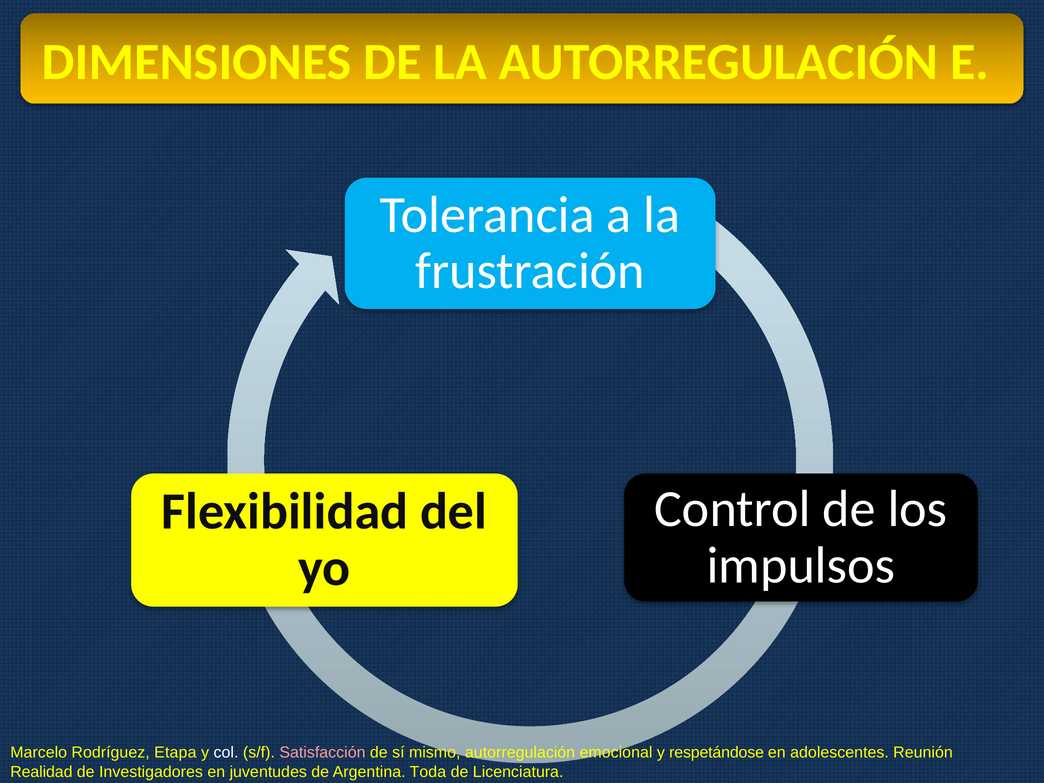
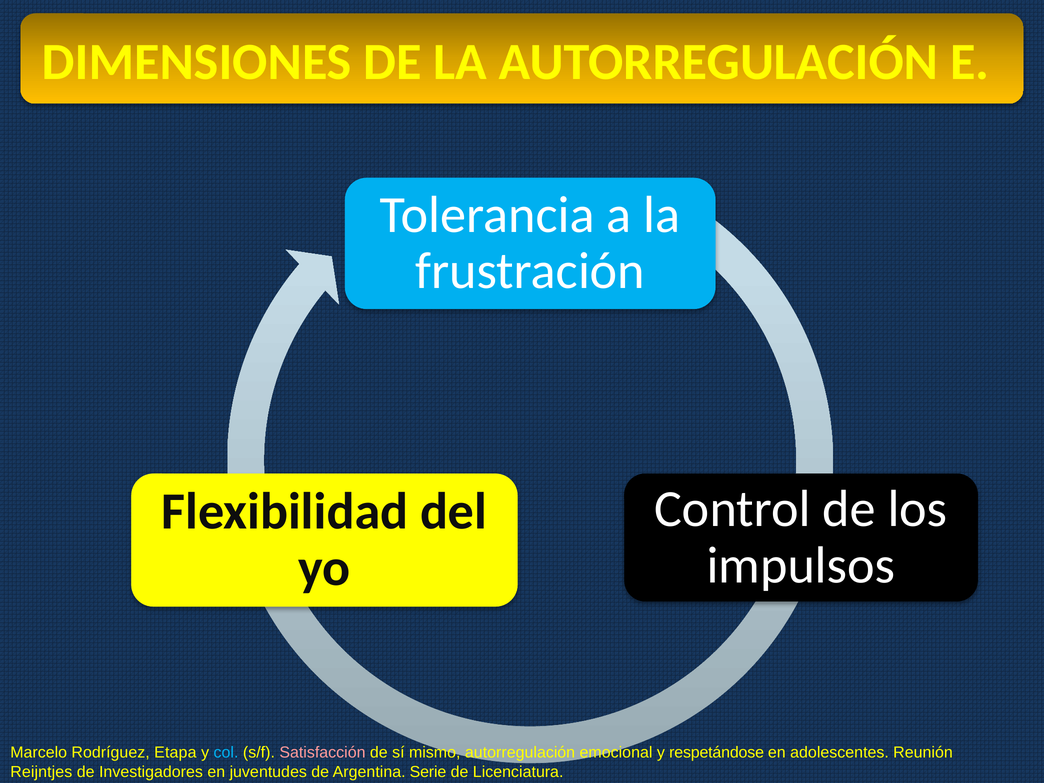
col colour: white -> light blue (226, 753)
Realidad: Realidad -> Reijntjes (41, 772)
Toda: Toda -> Serie (428, 772)
